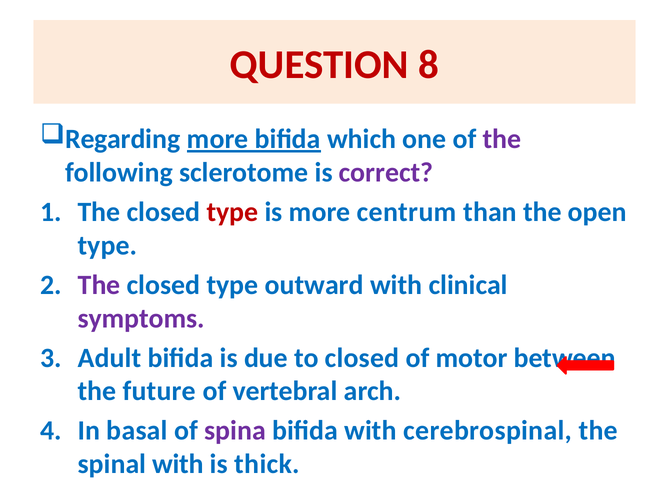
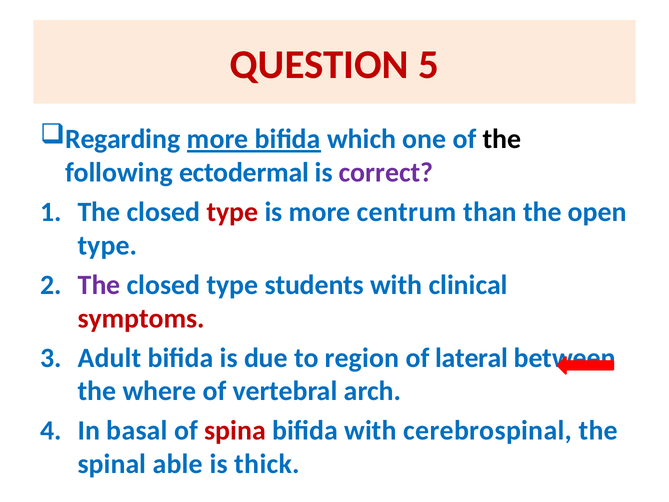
8: 8 -> 5 (428, 65)
the colour: purple -> black (502, 139)
sclerotome: sclerotome -> ectodermal (244, 173)
outward: outward -> students (314, 285)
symptoms colour: purple -> red (141, 318)
to closed: closed -> region (362, 358)
motor: motor -> lateral (472, 358)
future: future -> where (159, 391)
spina colour: purple -> red (235, 431)
spinal with: with -> able (178, 464)
